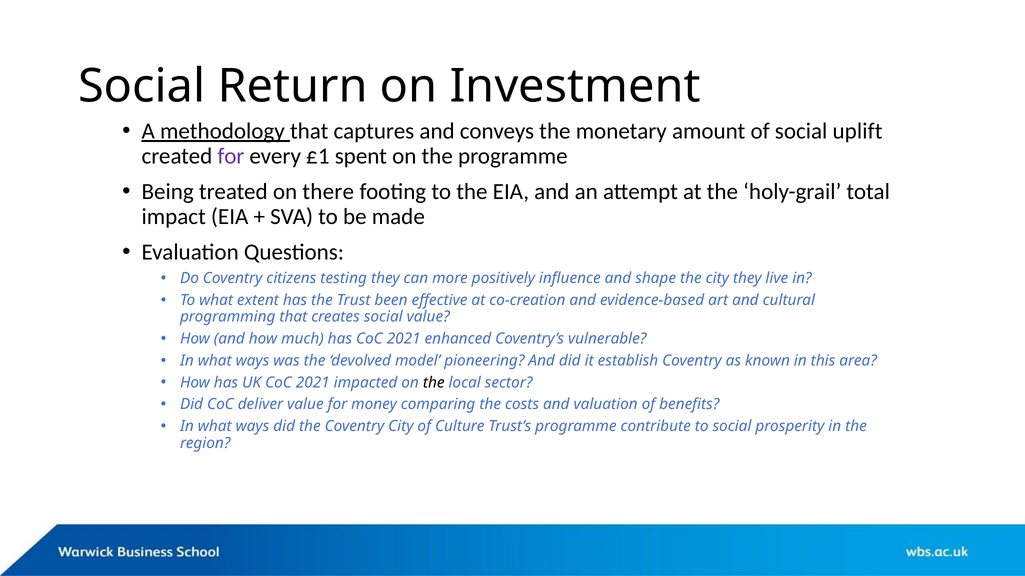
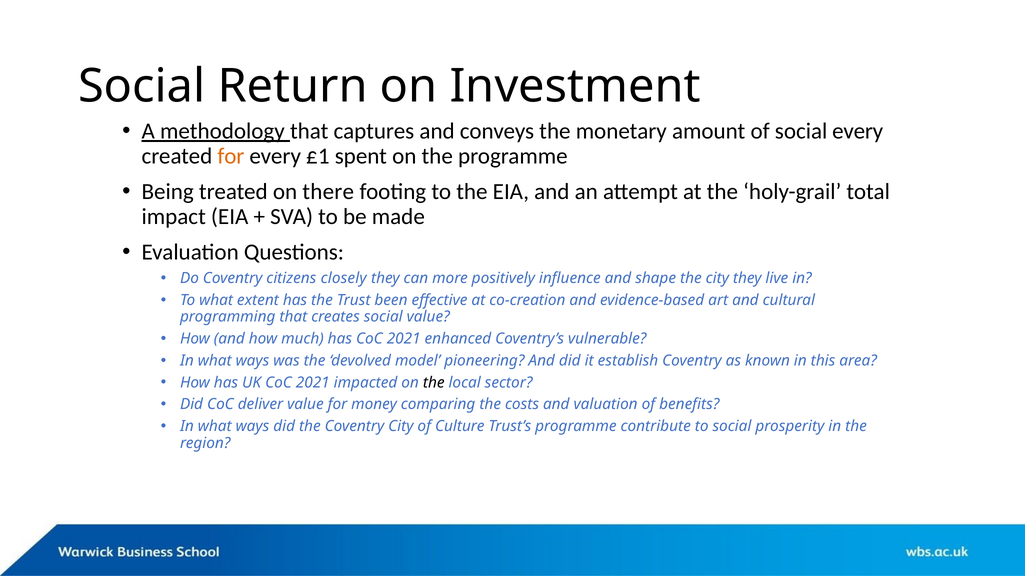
social uplift: uplift -> every (858, 131)
for colour: purple -> orange (231, 156)
testing: testing -> closely (344, 278)
